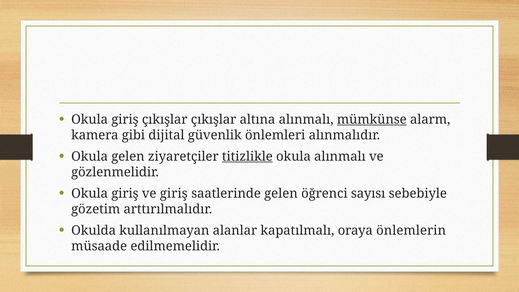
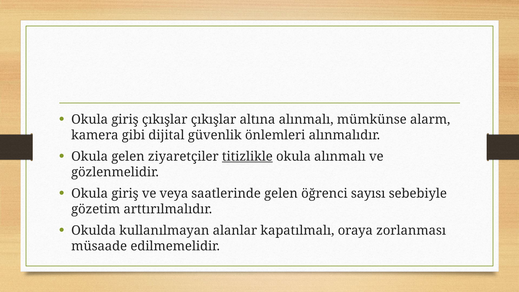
mümkünse underline: present -> none (372, 119)
ve giriş: giriş -> veya (174, 193)
önlemlerin: önlemlerin -> zorlanması (411, 230)
